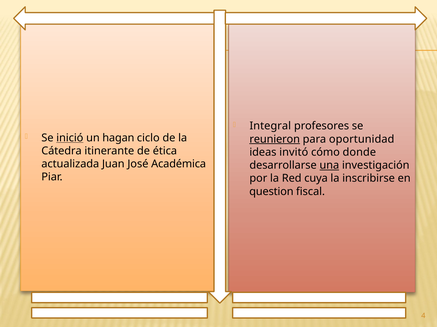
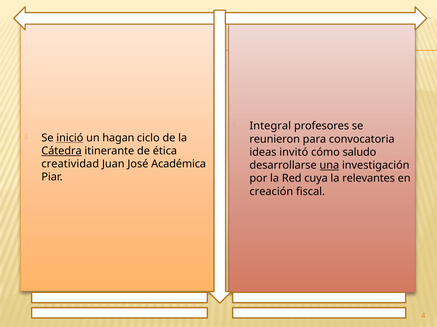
reunieron underline: present -> none (275, 139)
oportunidad: oportunidad -> convocatoria (362, 139)
Cátedra underline: none -> present (62, 151)
donde: donde -> saludo (359, 153)
actualizada: actualizada -> creatividad (70, 164)
inscribirse: inscribirse -> relevantes (369, 179)
question: question -> creación (271, 192)
